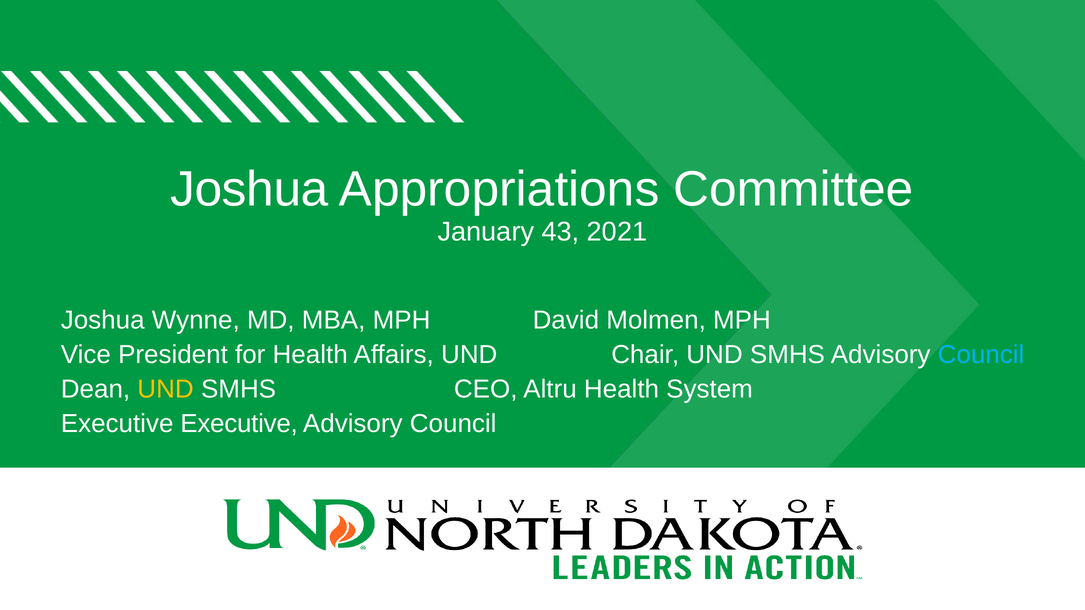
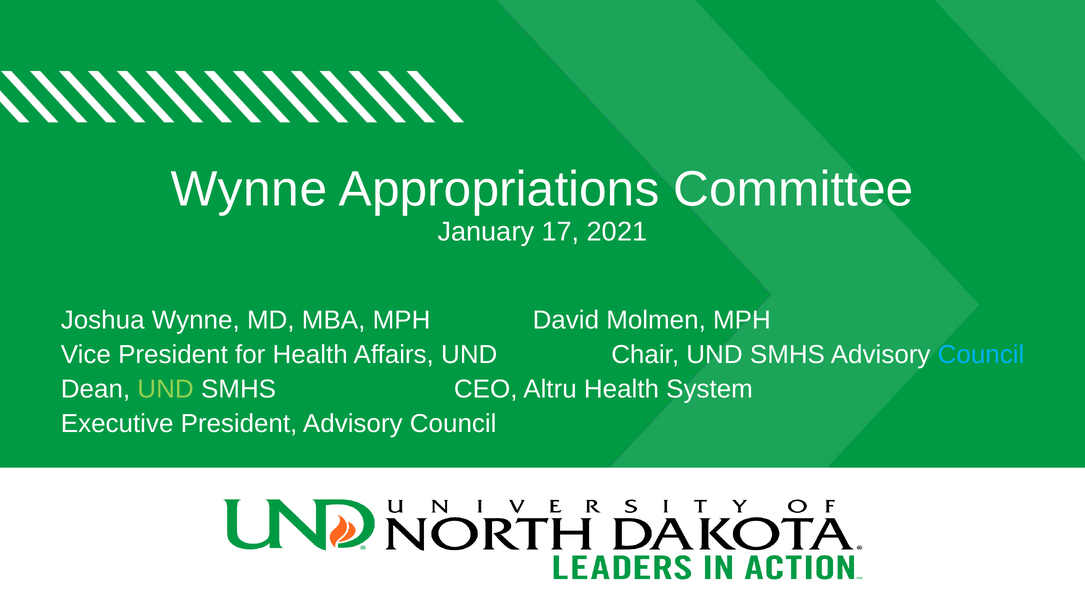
Joshua: Joshua -> Wynne (249, 189)
43: 43 -> 17 (561, 232)
UND colour: yellow -> light green (166, 390)
Executive Executive: Executive -> President (239, 424)
